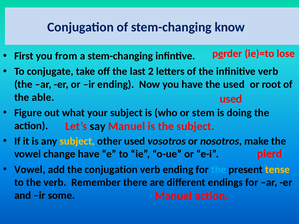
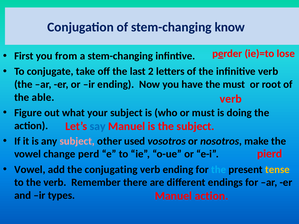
the used: used -> must (234, 84)
used: used -> verb (231, 99)
or stem: stem -> must (203, 113)
say colour: black -> blue (98, 126)
subject colour: yellow -> pink (77, 141)
change have: have -> perd (89, 154)
the conjugation: conjugation -> conjugating (111, 170)
some: some -> types (61, 196)
